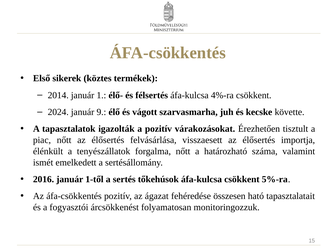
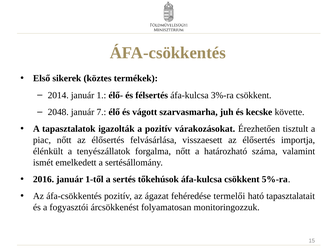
4%-ra: 4%-ra -> 3%-ra (222, 95)
2024: 2024 -> 2048 (58, 112)
9: 9 -> 7 (101, 112)
összesen: összesen -> termelői (229, 195)
